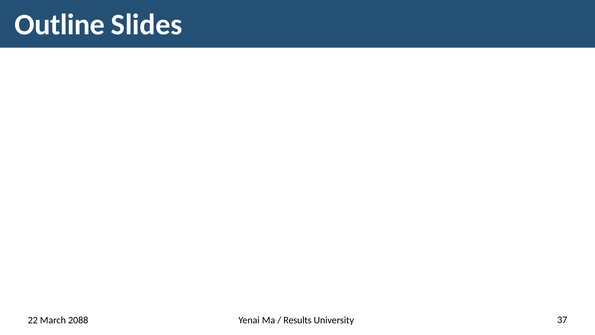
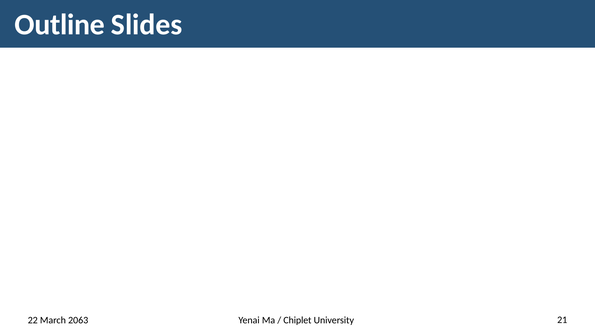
2088: 2088 -> 2063 (78, 320)
Results: Results -> Chiplet (297, 320)
37: 37 -> 21 (562, 320)
